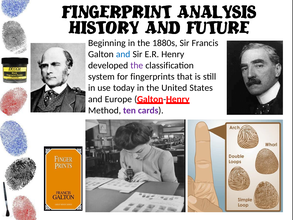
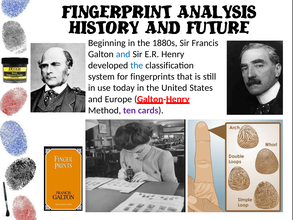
the colour: purple -> blue (137, 65)
